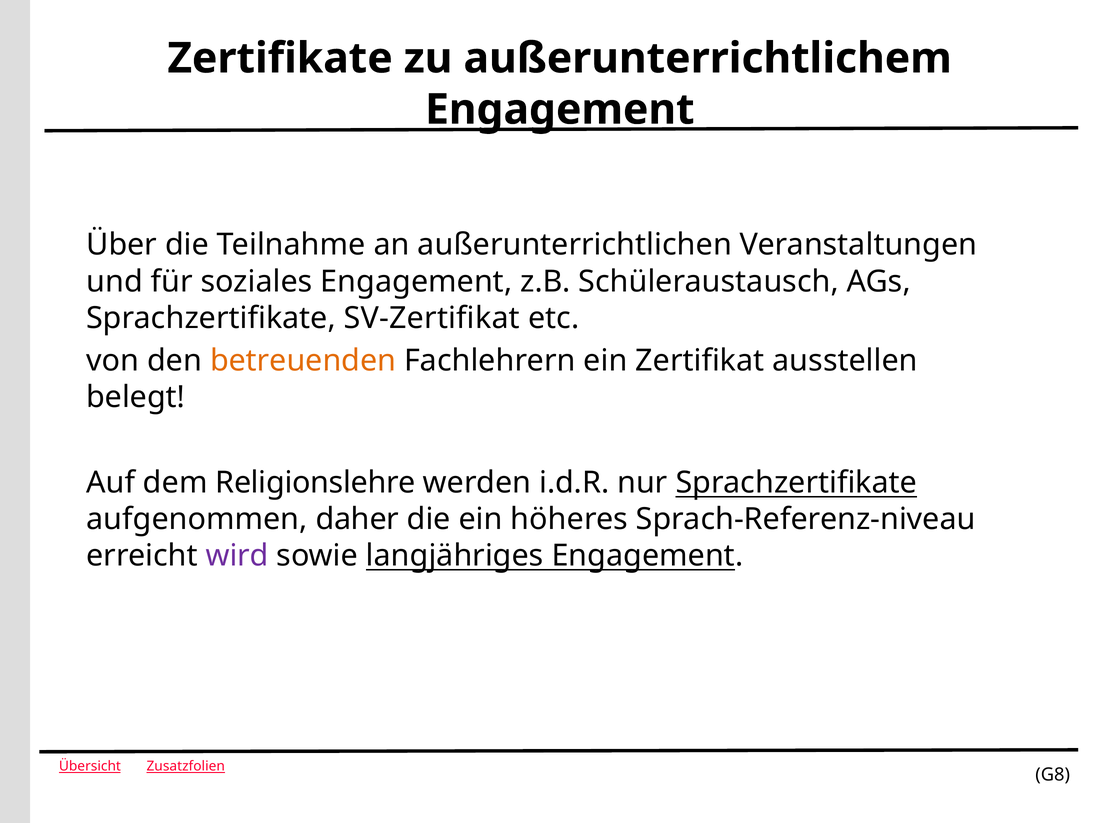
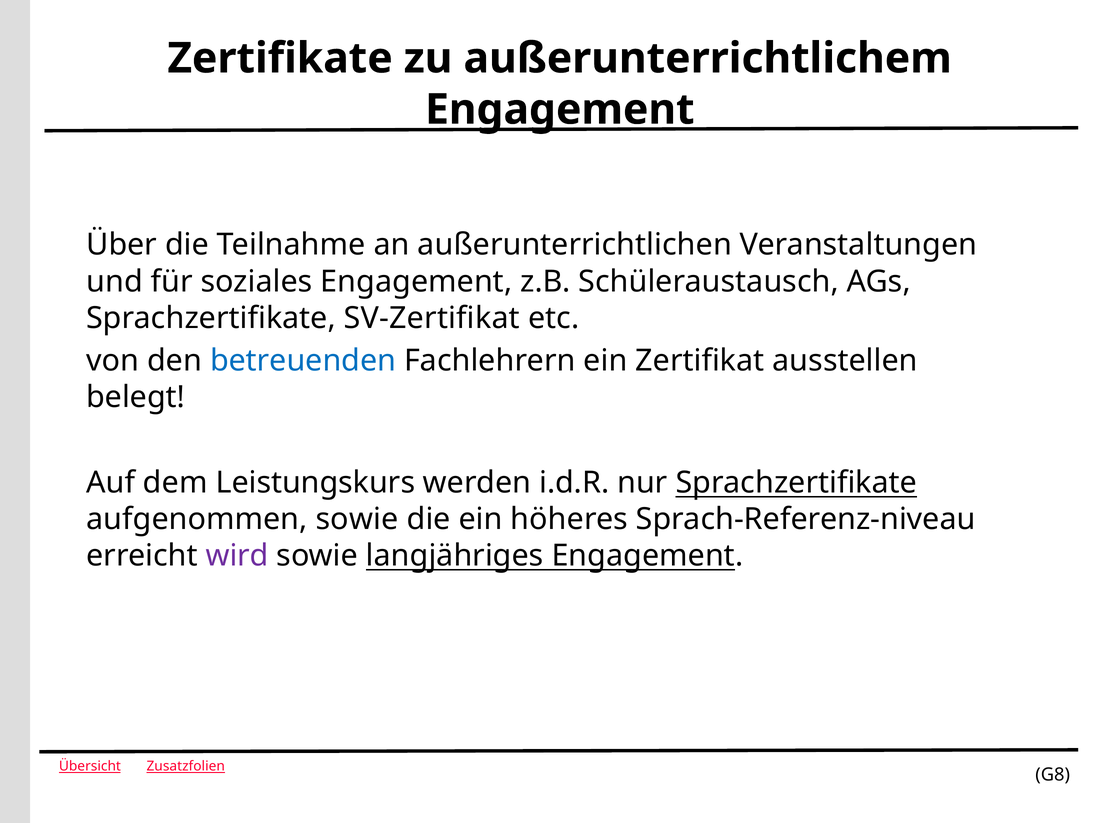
betreuenden colour: orange -> blue (303, 361)
Religionslehre: Religionslehre -> Leistungskurs (315, 483)
aufgenommen daher: daher -> sowie (357, 520)
